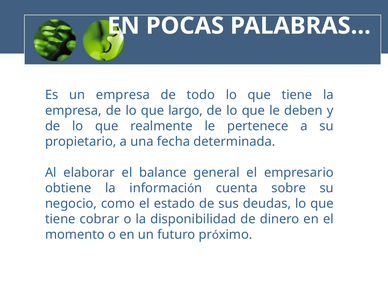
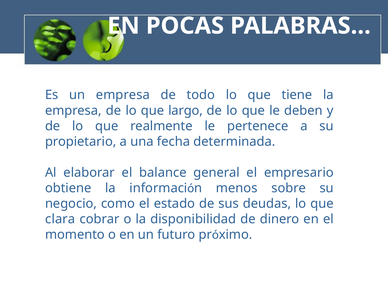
cuenta: cuenta -> menos (237, 188)
tiene: tiene -> clara (60, 219)
